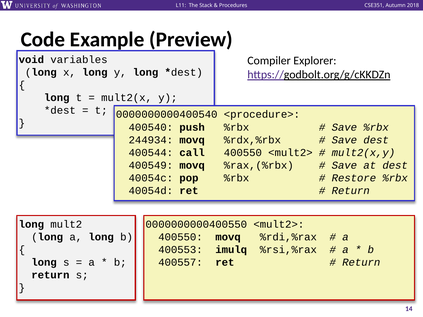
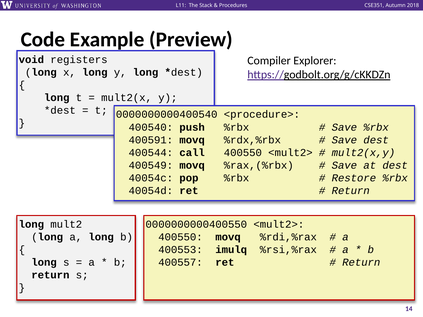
variables: variables -> registers (79, 60)
244934: 244934 -> 400591 (151, 140)
